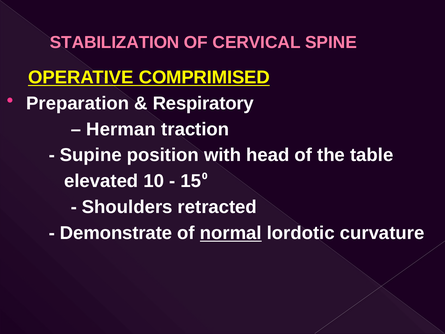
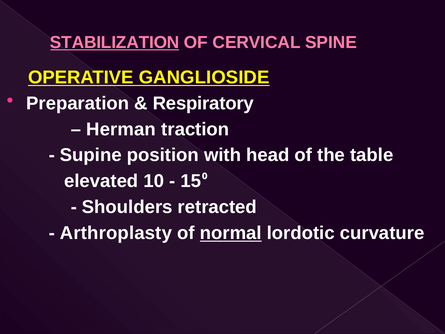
STABILIZATION underline: none -> present (115, 42)
COMPRIMISED: COMPRIMISED -> GANGLIOSIDE (204, 77)
Demonstrate: Demonstrate -> Arthroplasty (116, 233)
